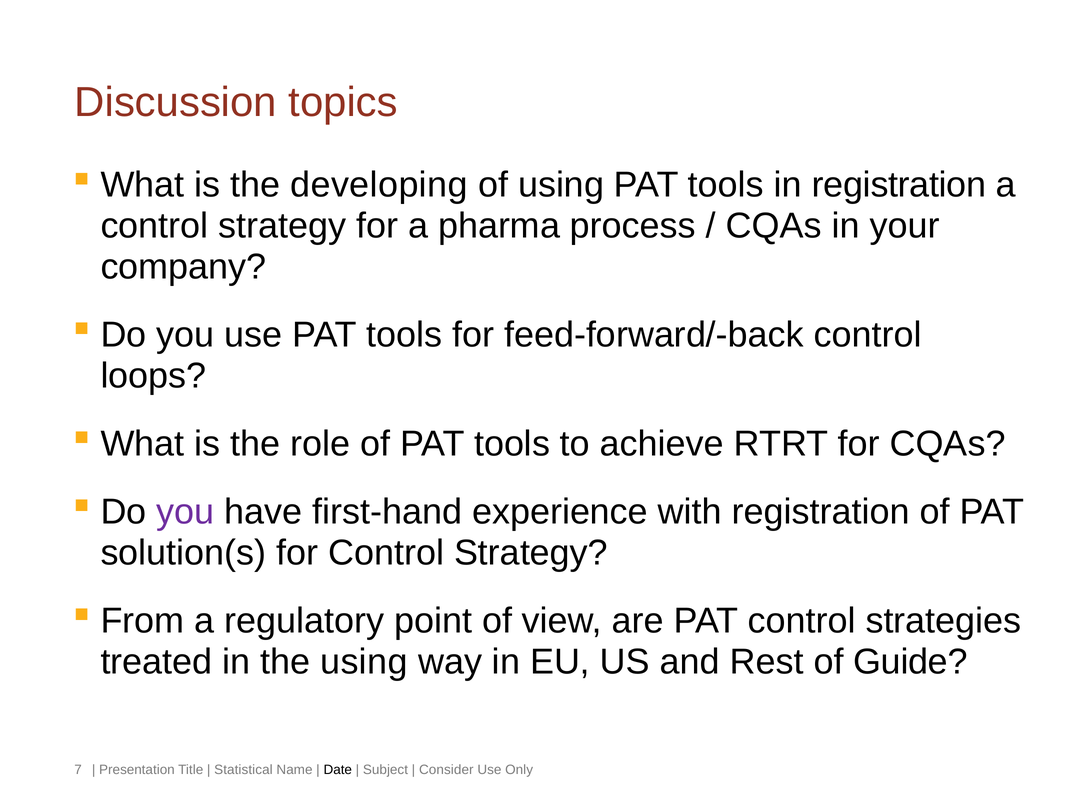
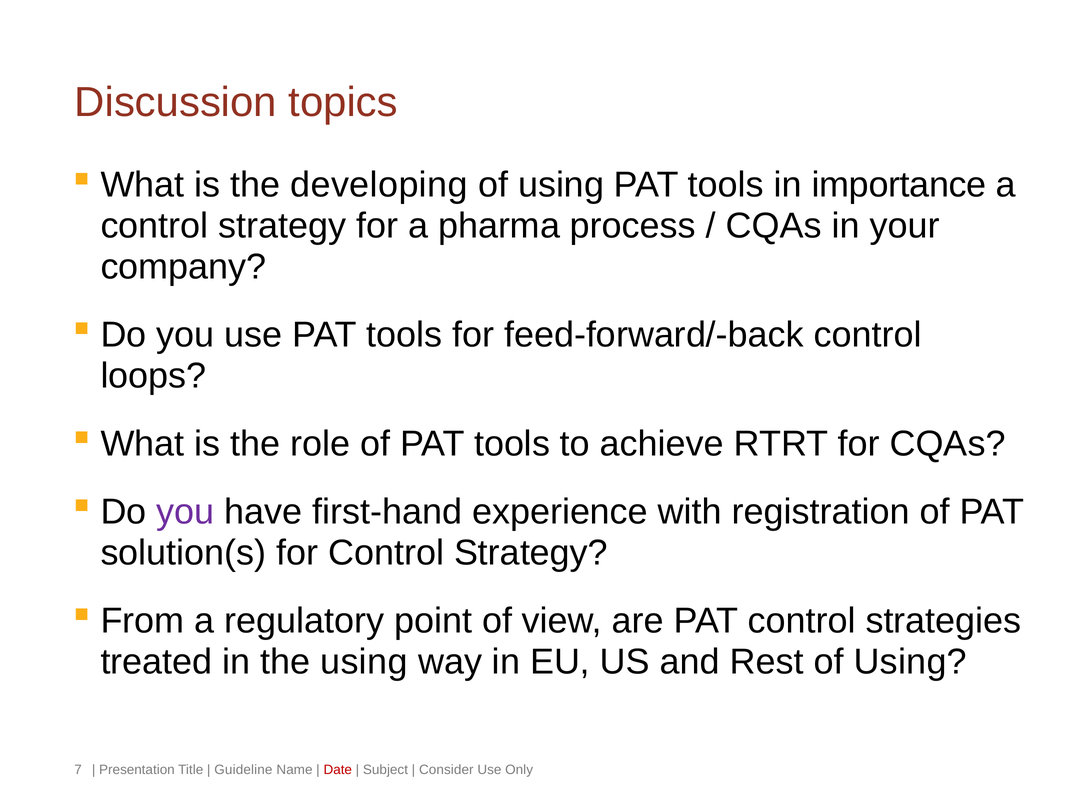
in registration: registration -> importance (899, 185)
Rest of Guide: Guide -> Using (910, 662)
Statistical: Statistical -> Guideline (243, 770)
Date colour: black -> red (338, 770)
